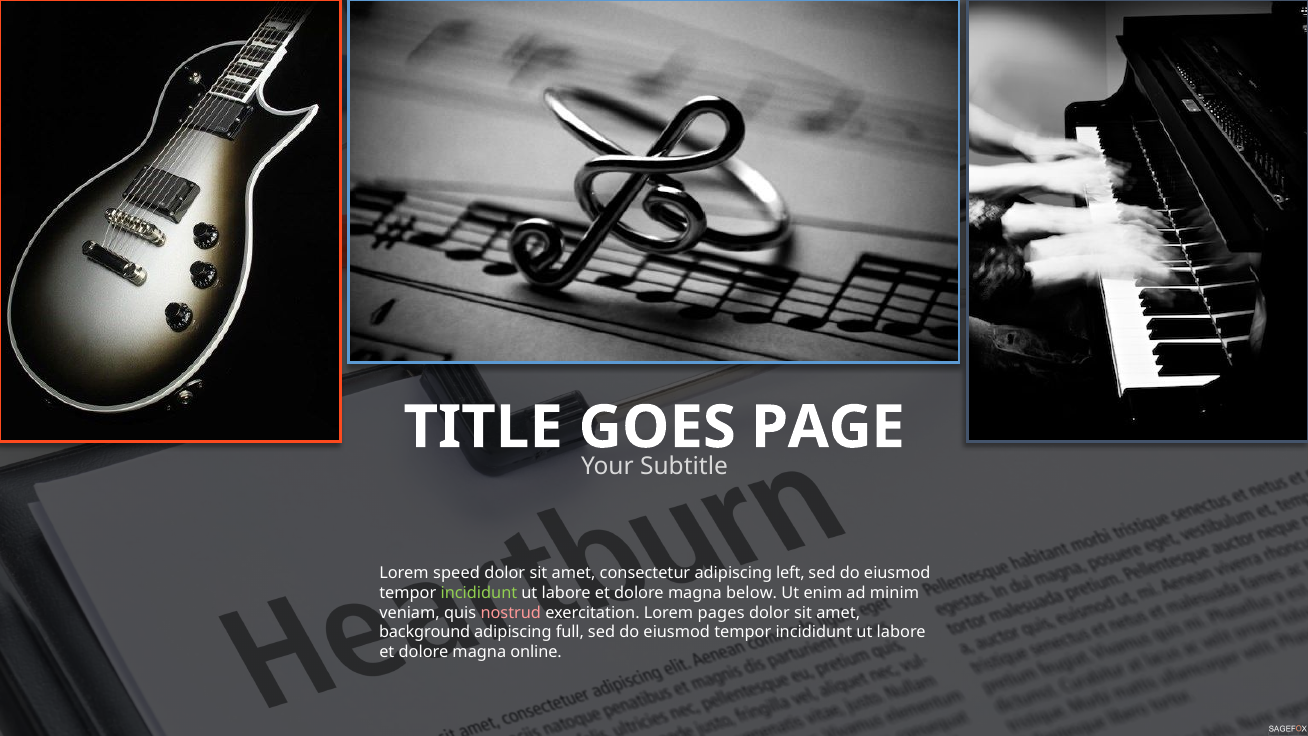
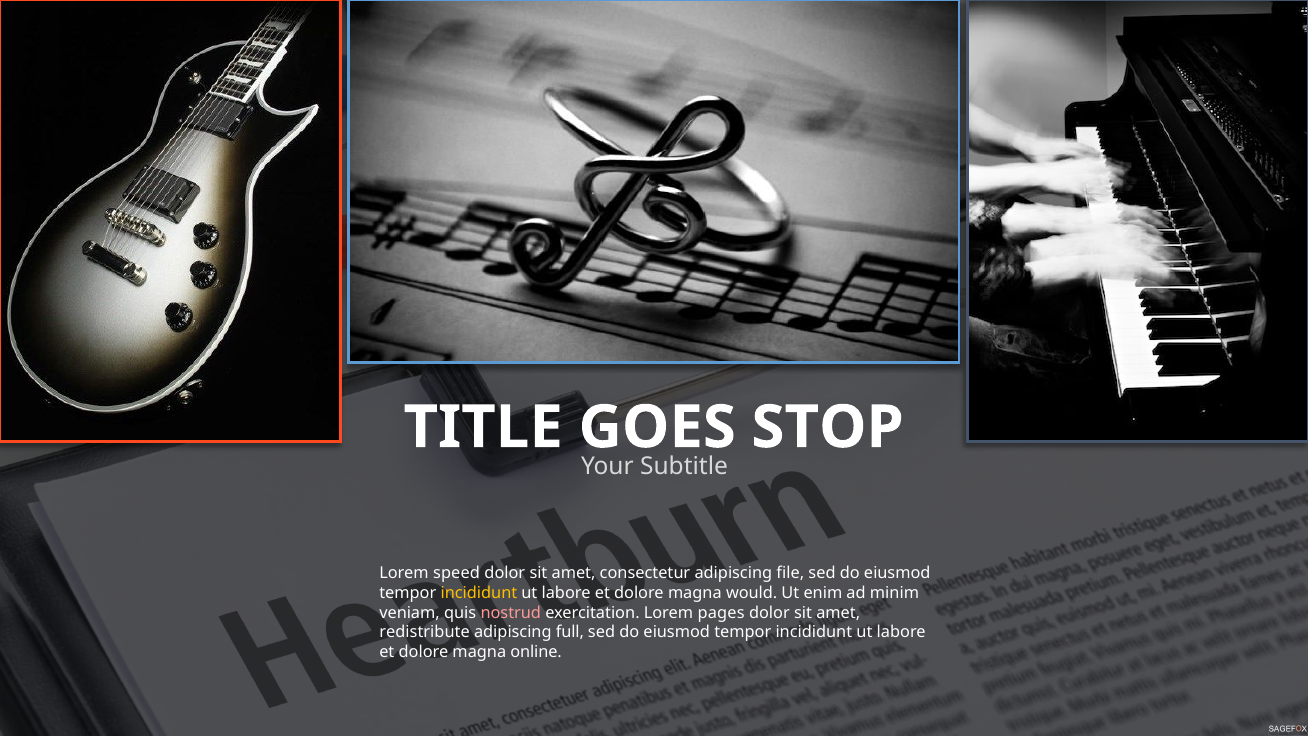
PAGE: PAGE -> STOP (828, 427)
left: left -> file (790, 573)
incididunt colour: light green -> yellow (479, 593)
below: below -> would (752, 593)
background: background -> redistribute (425, 632)
